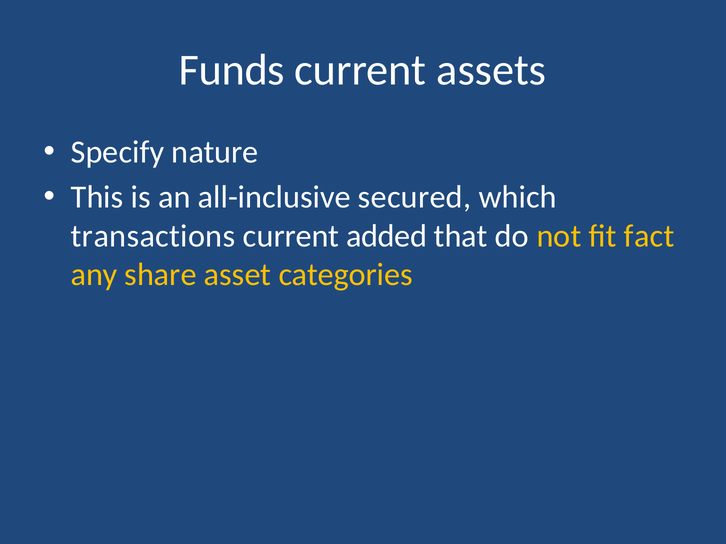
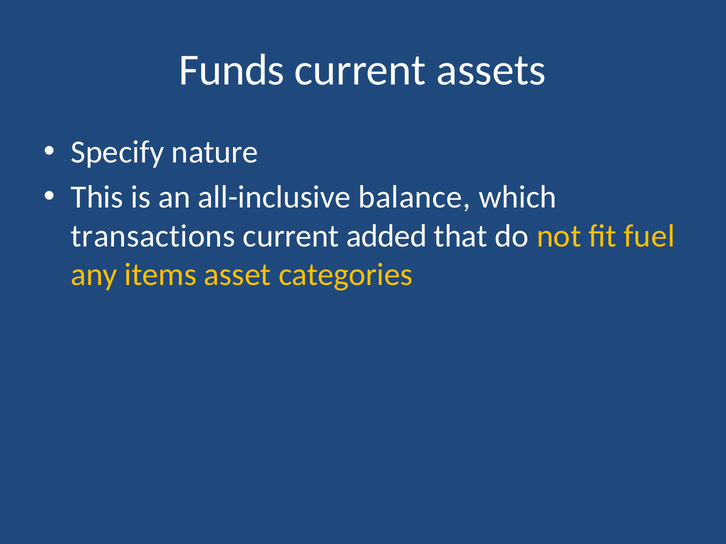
secured: secured -> balance (415, 197)
fact: fact -> fuel (649, 236)
share: share -> items (161, 275)
